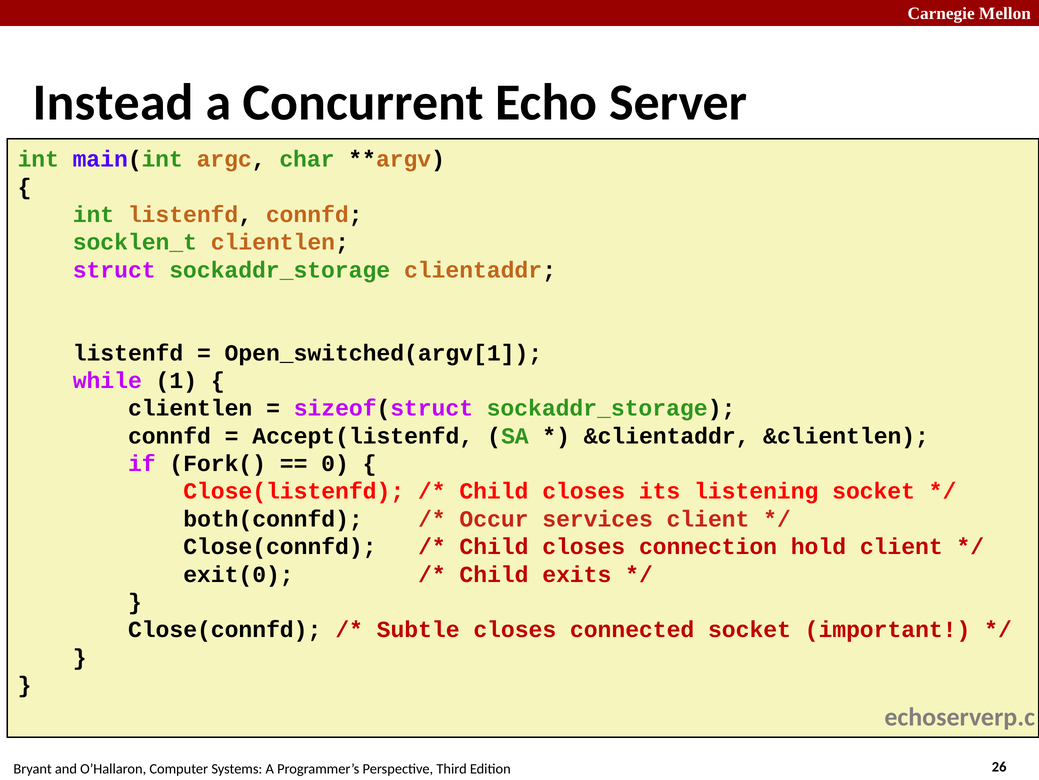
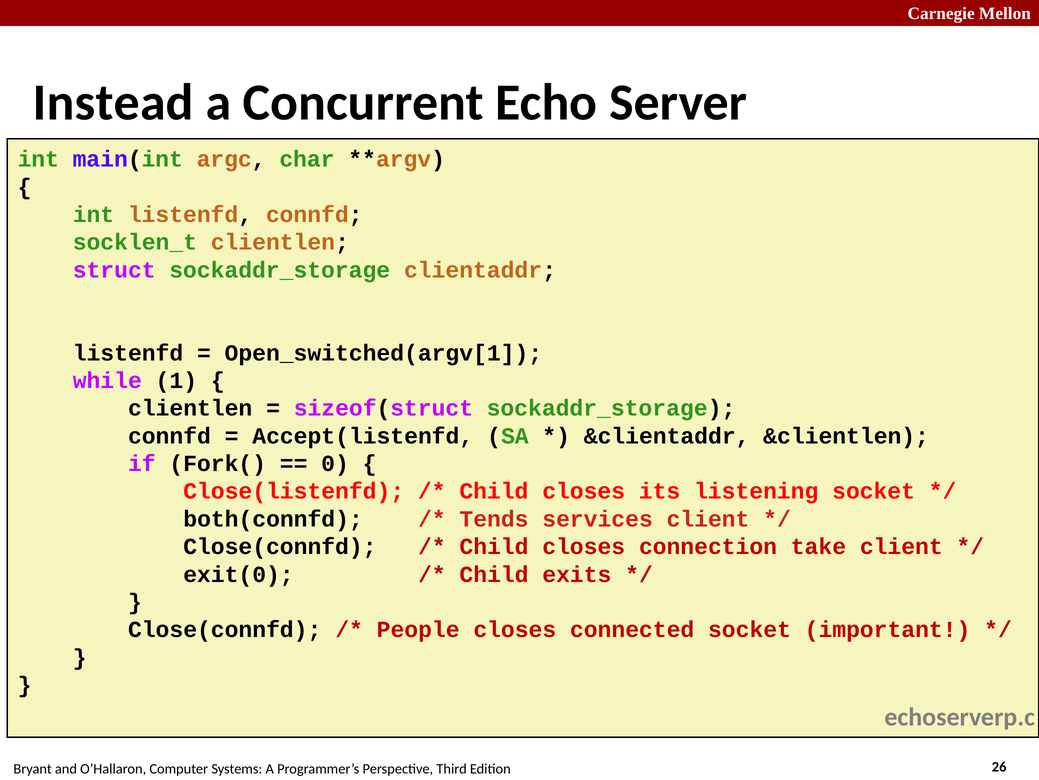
Occur: Occur -> Tends (494, 519)
hold: hold -> take (818, 546)
Subtle: Subtle -> People (418, 629)
